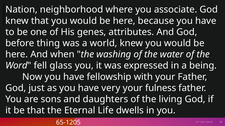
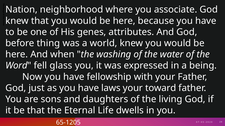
very: very -> laws (111, 88)
fulness: fulness -> toward (161, 88)
